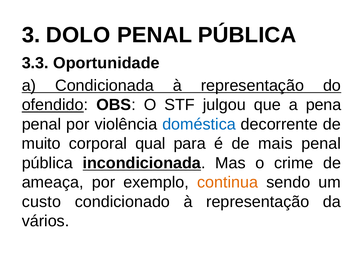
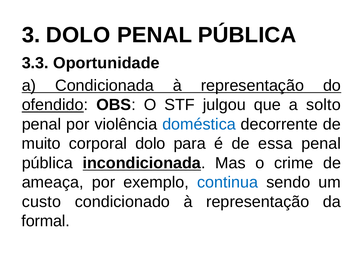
pena: pena -> solto (323, 105)
corporal qual: qual -> dolo (150, 144)
mais: mais -> essa (275, 144)
continua colour: orange -> blue (228, 183)
vários: vários -> formal (46, 221)
